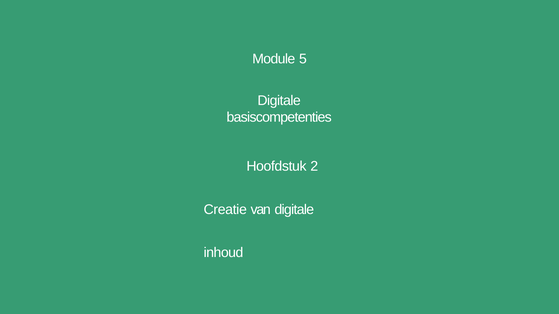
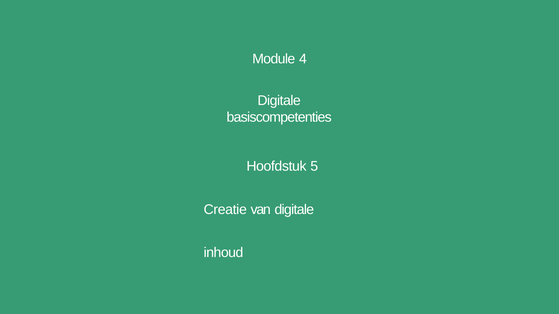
5: 5 -> 4 (303, 59)
2: 2 -> 5 (314, 167)
